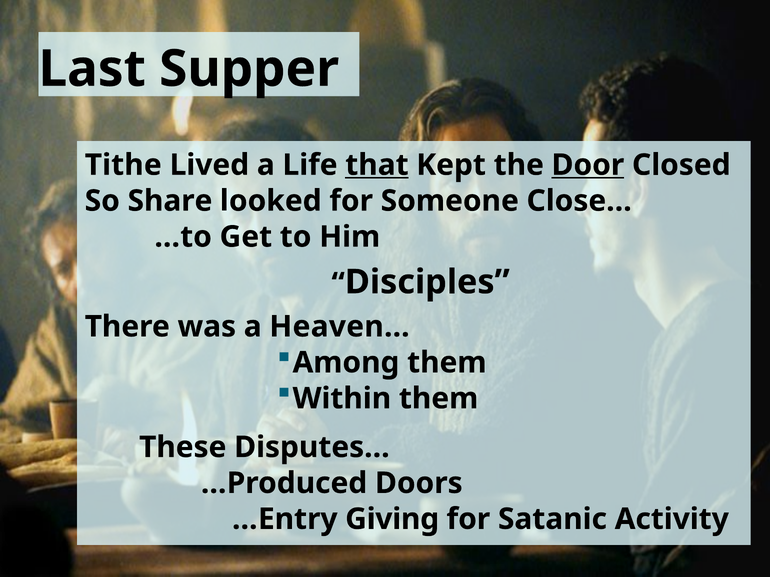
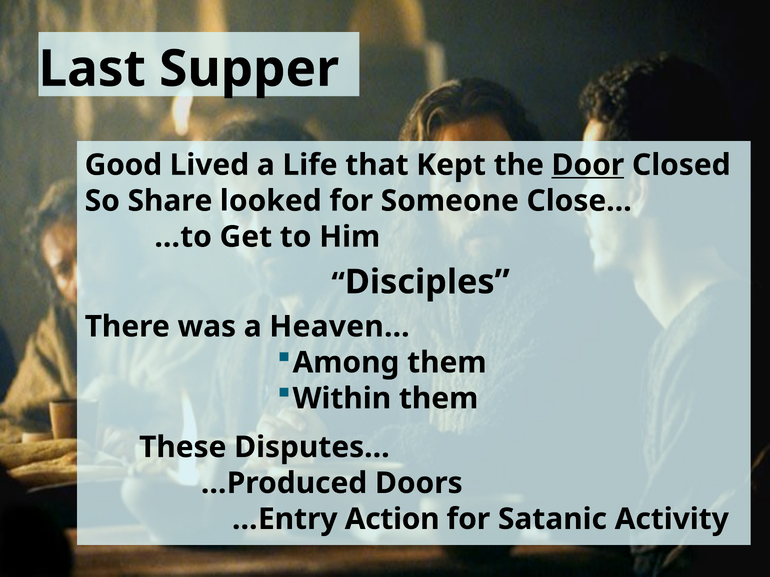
Tithe: Tithe -> Good (123, 165)
that underline: present -> none (377, 165)
Giving: Giving -> Action (392, 519)
